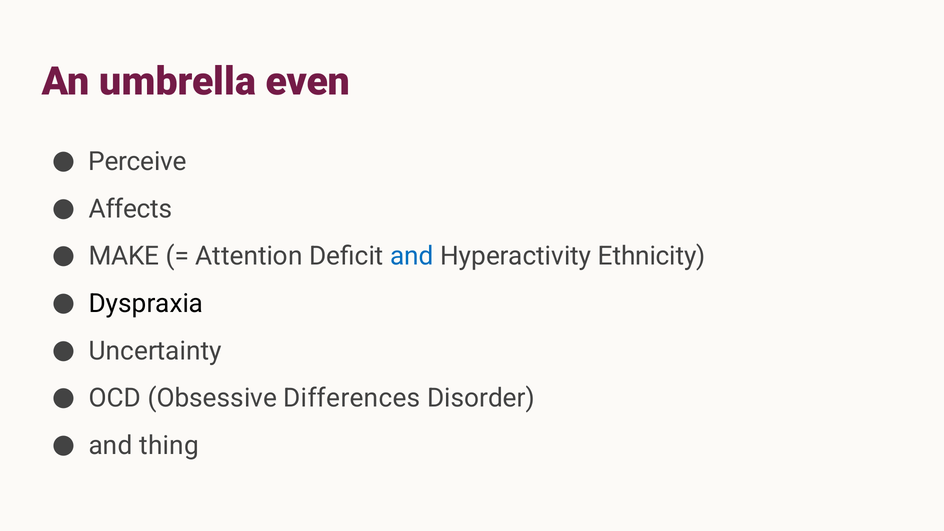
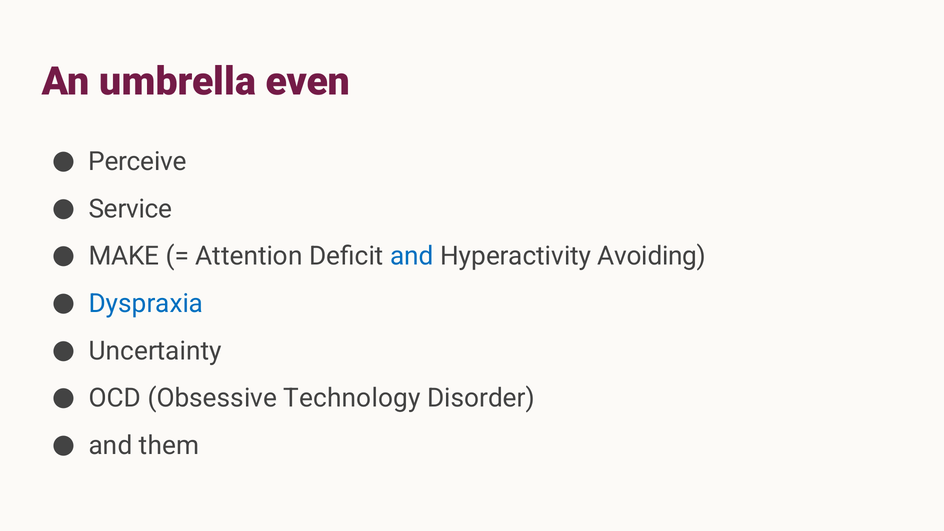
Affects: Affects -> Service (130, 209)
Ethnicity: Ethnicity -> Avoiding (652, 256)
Dyspraxia colour: black -> blue (146, 304)
Differences: Differences -> Technology (352, 398)
thing: thing -> them (169, 445)
